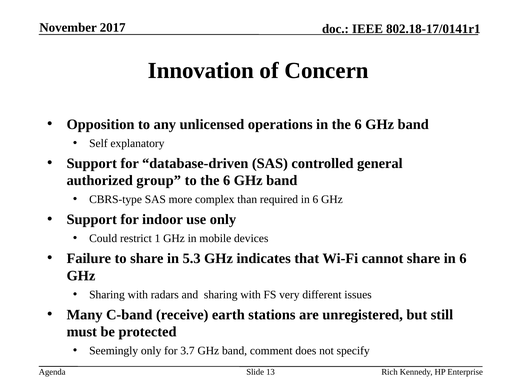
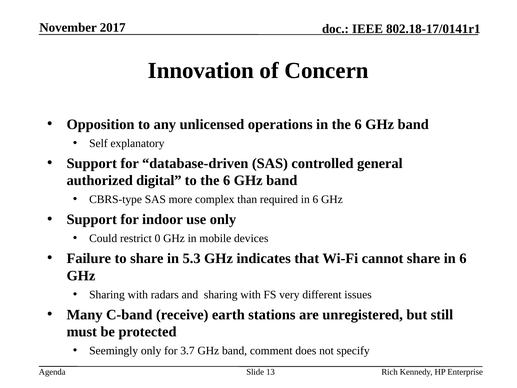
group: group -> digital (159, 180)
1: 1 -> 0 (157, 238)
